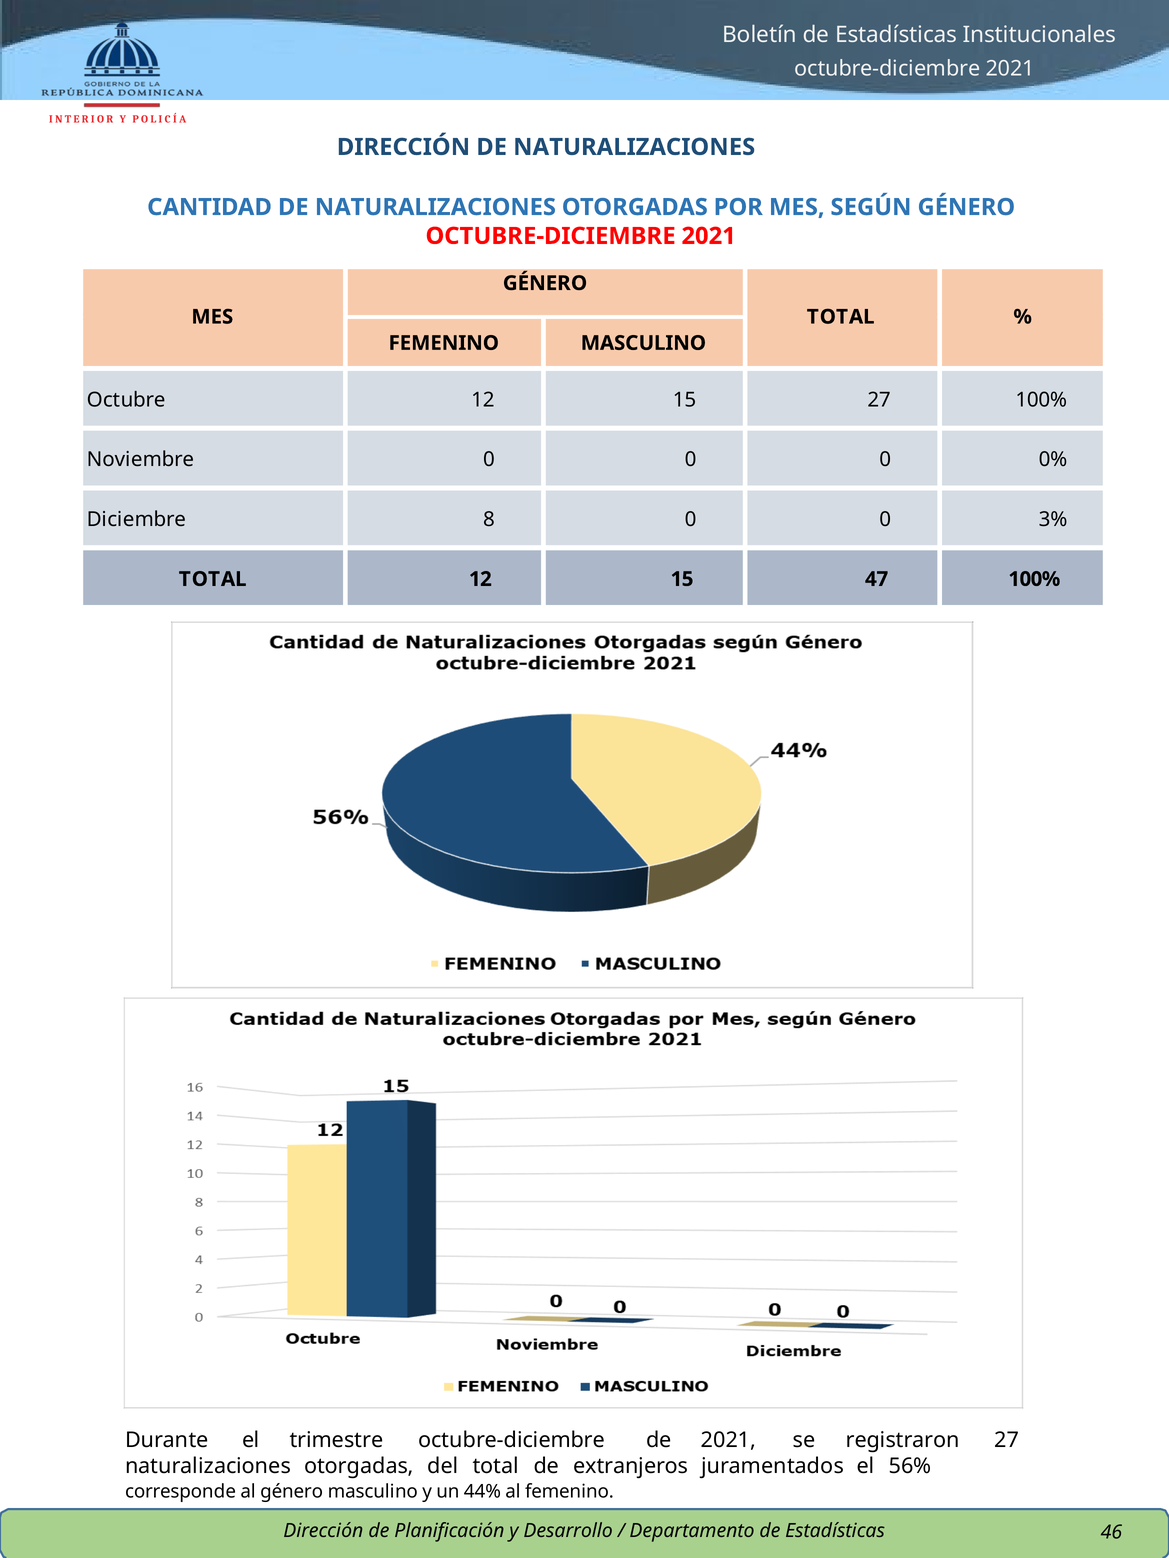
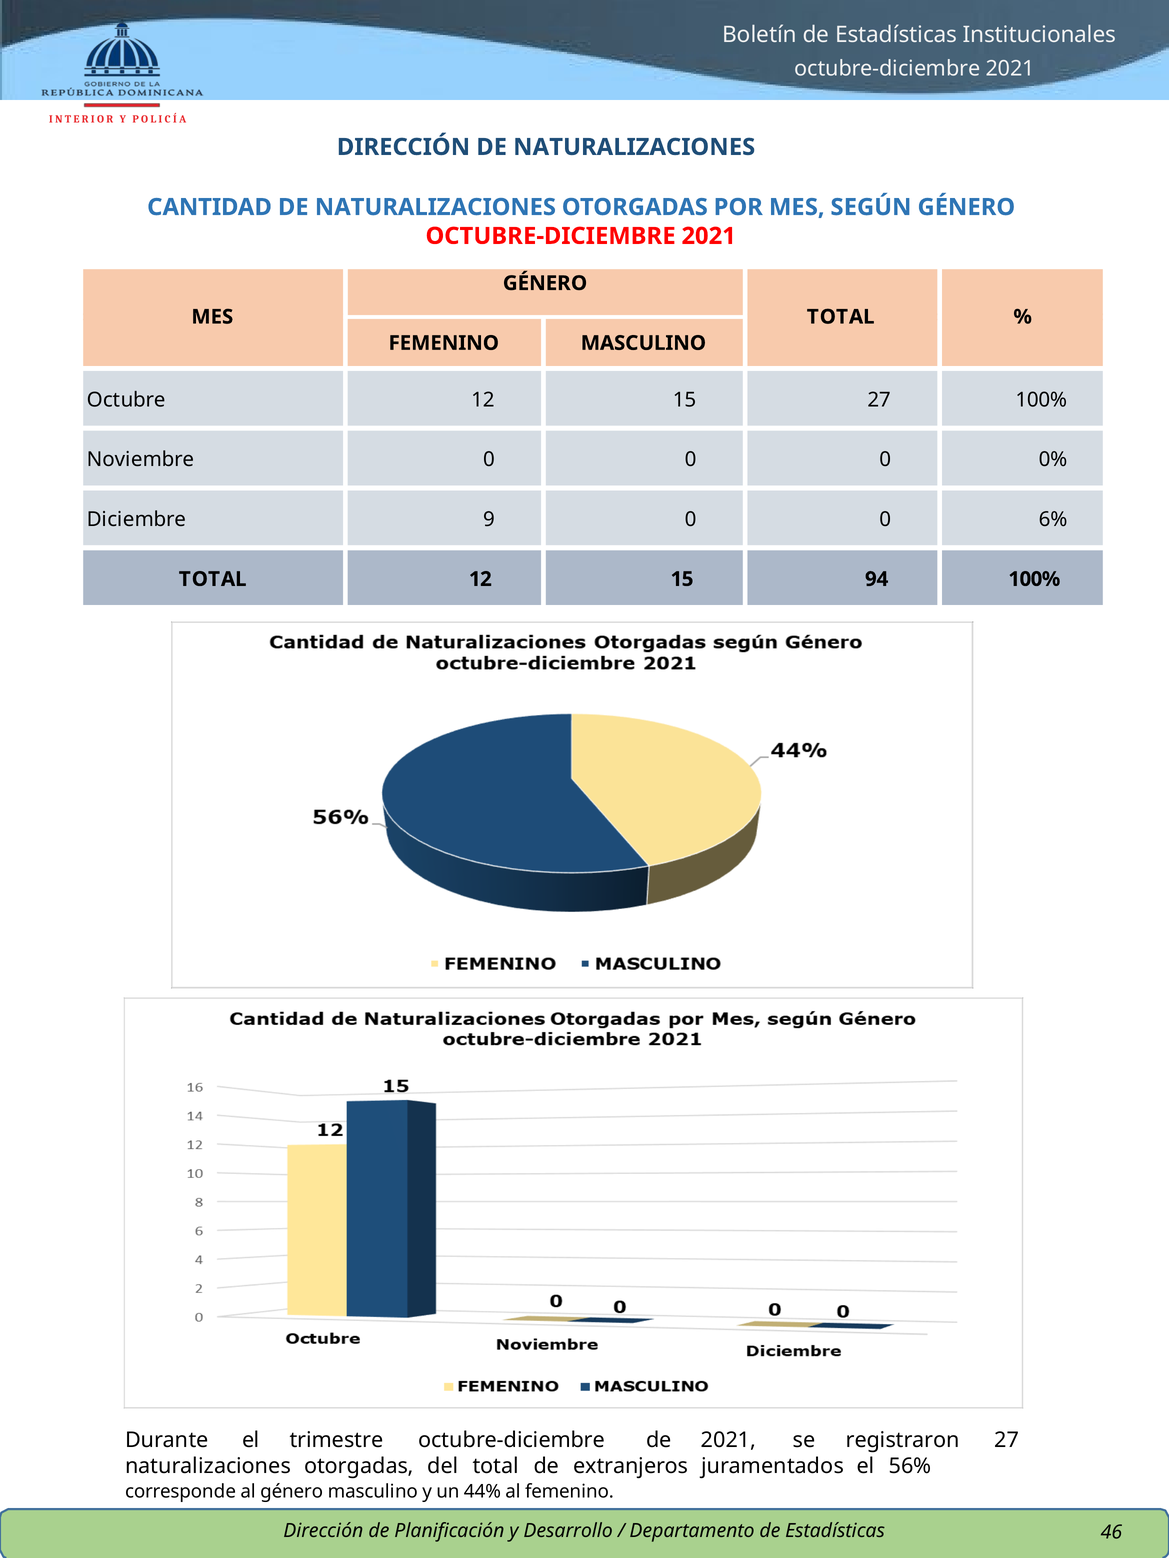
8: 8 -> 9 (489, 519)
3%: 3% -> 6% (1053, 519)
47: 47 -> 94 (877, 579)
